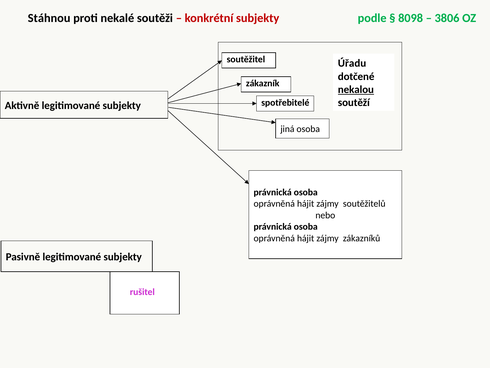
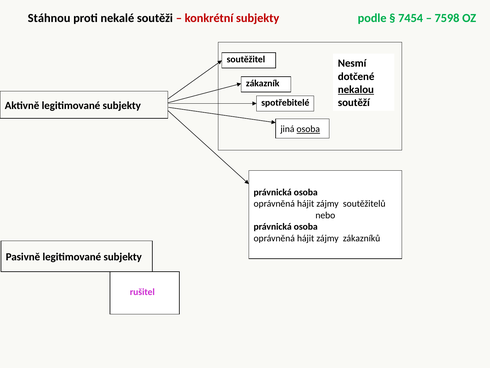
8098: 8098 -> 7454 (411, 18)
3806: 3806 -> 7598 (447, 18)
Úřadu: Úřadu -> Nesmí (352, 63)
osoba underline: none -> present (308, 129)
